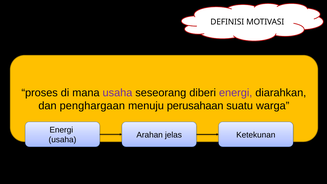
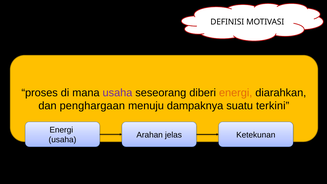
energi colour: purple -> orange (236, 93)
perusahaan: perusahaan -> dampaknya (195, 106)
warga: warga -> terkini (273, 106)
